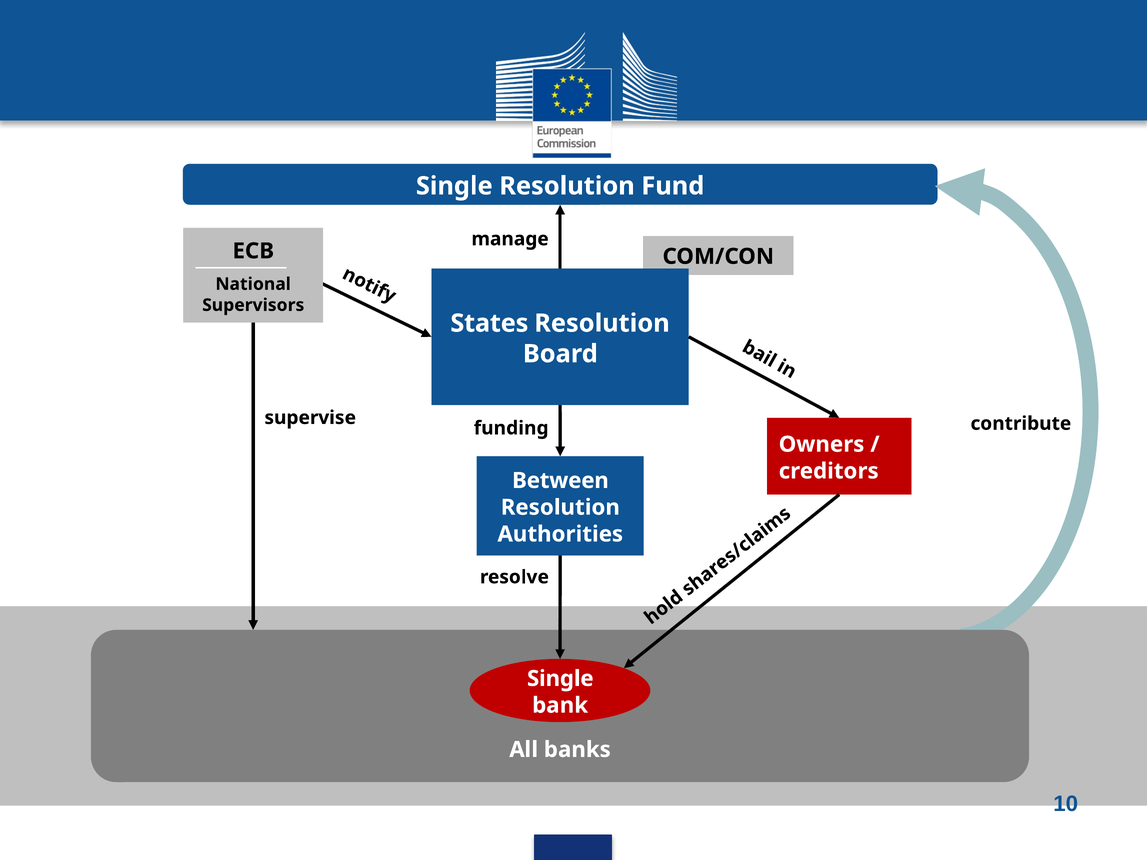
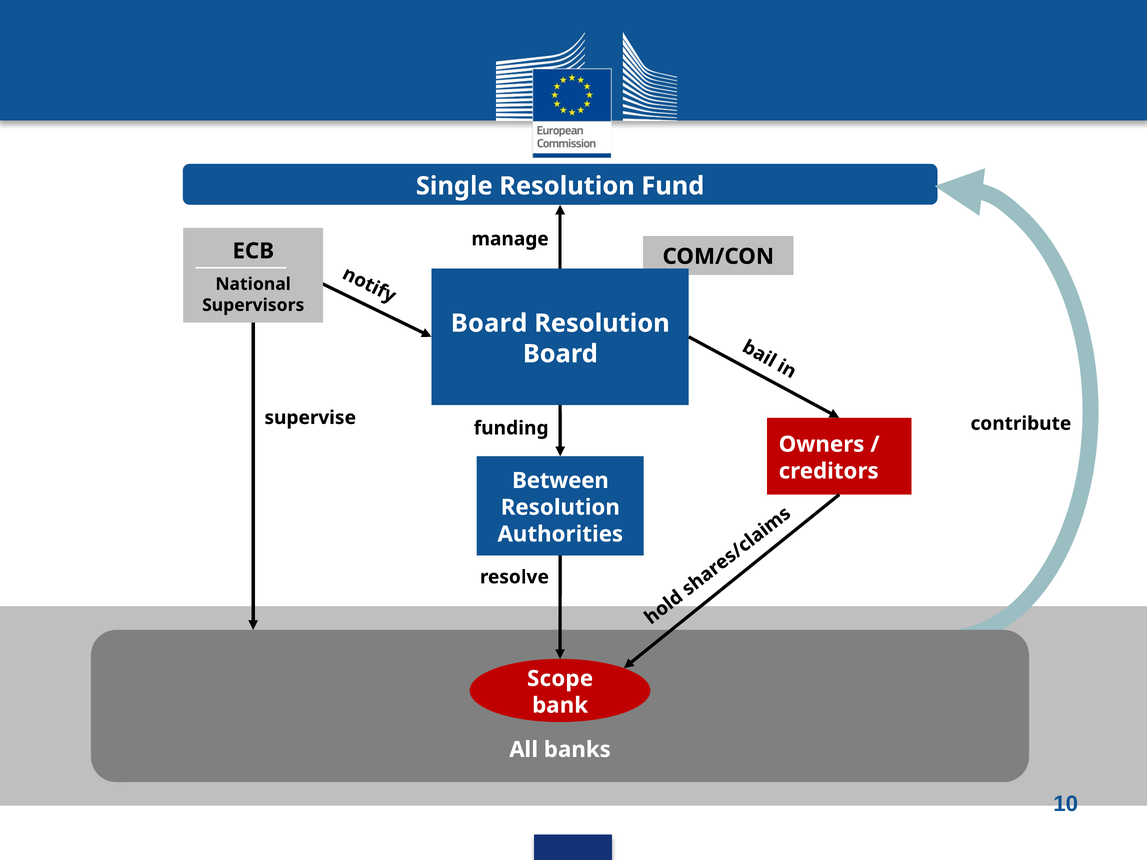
States: States -> Board (489, 323)
Single: Single -> Scope (560, 679)
